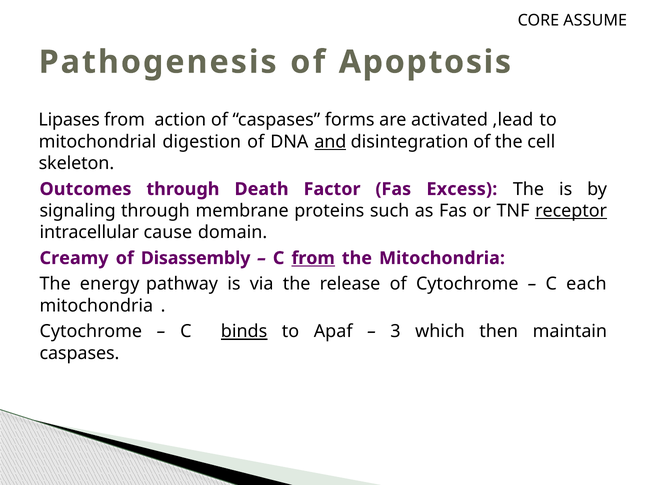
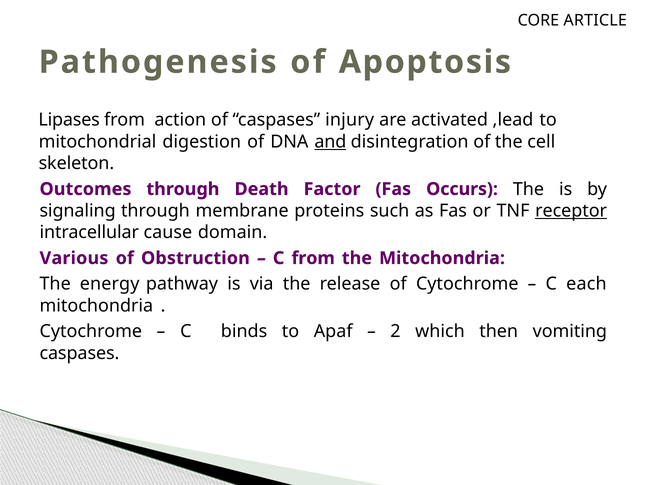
ASSUME: ASSUME -> ARTICLE (595, 20)
forms: forms -> injury (350, 120)
Excess: Excess -> Occurs (462, 189)
Creamy: Creamy -> Various (74, 258)
Disassembly: Disassembly -> Obstruction (195, 258)
from underline: present -> none (313, 258)
binds underline: present -> none (244, 331)
3: 3 -> 2 (396, 331)
maintain: maintain -> vomiting (570, 331)
